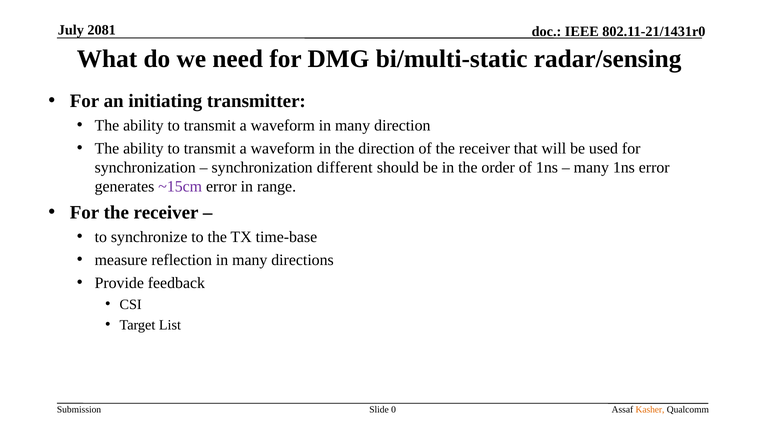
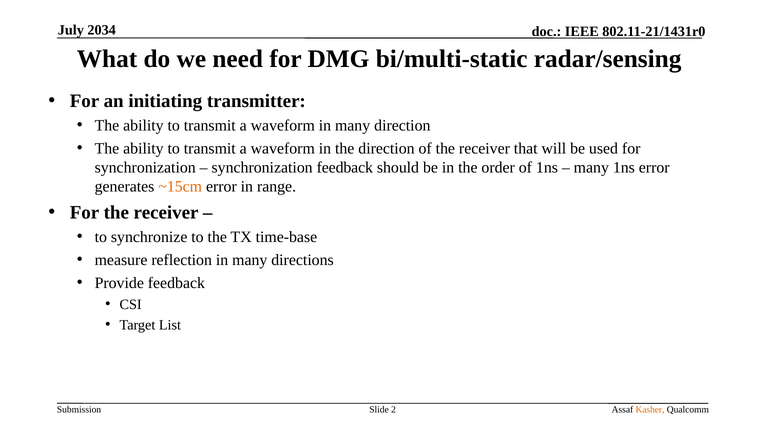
2081: 2081 -> 2034 (102, 30)
synchronization different: different -> feedback (345, 168)
~15cm colour: purple -> orange (180, 187)
0: 0 -> 2 (394, 409)
